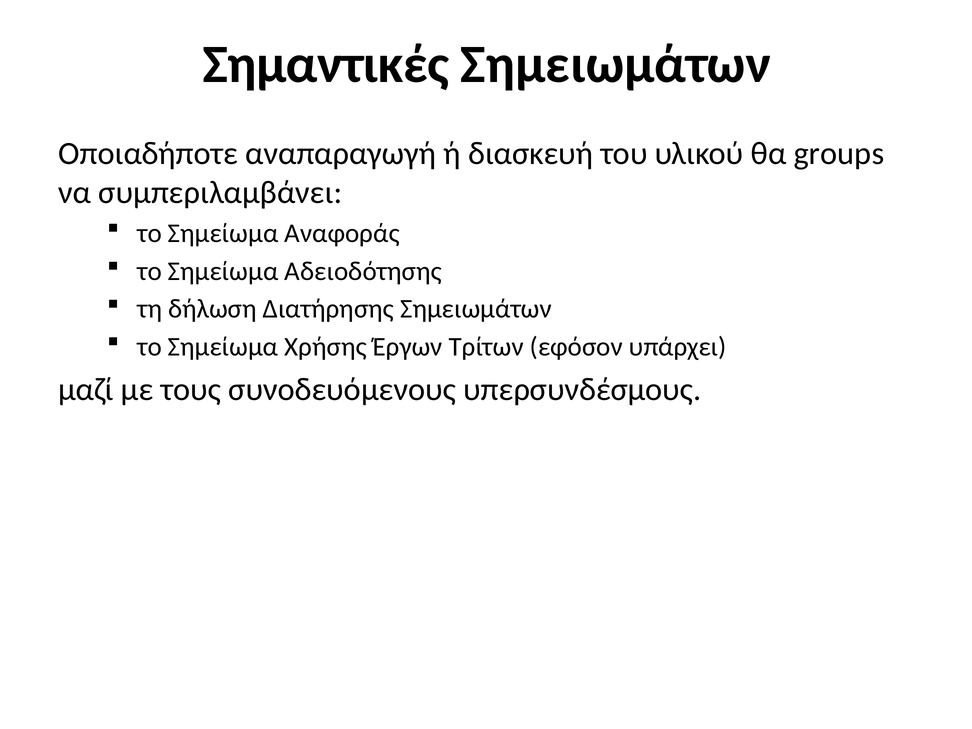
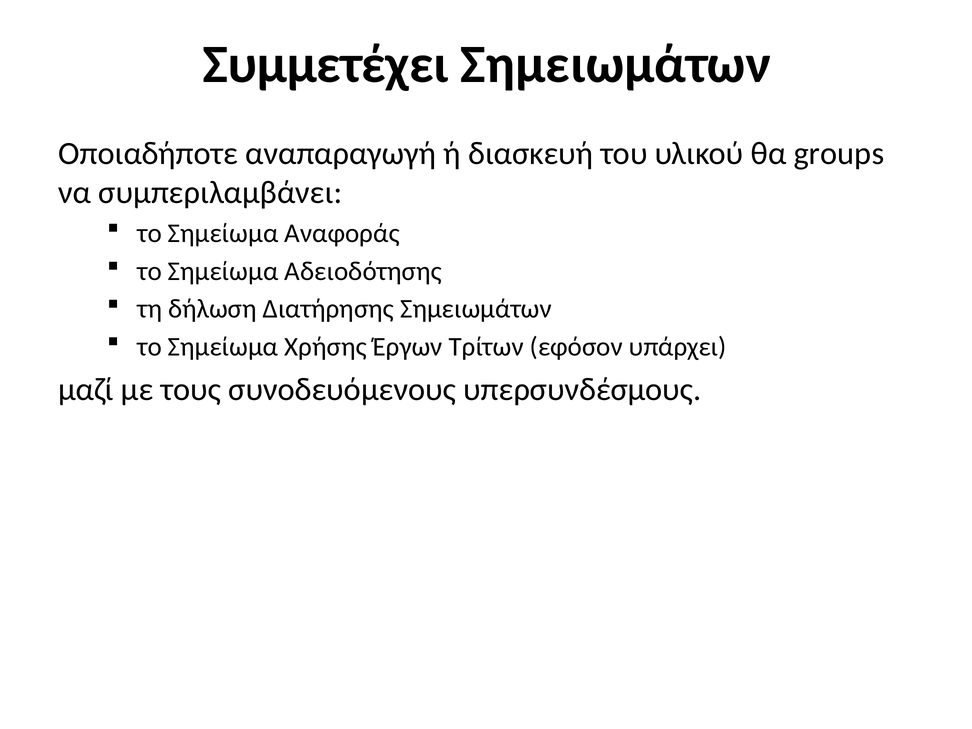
Σημαντικές: Σημαντικές -> Συμμετέχει (326, 64)
